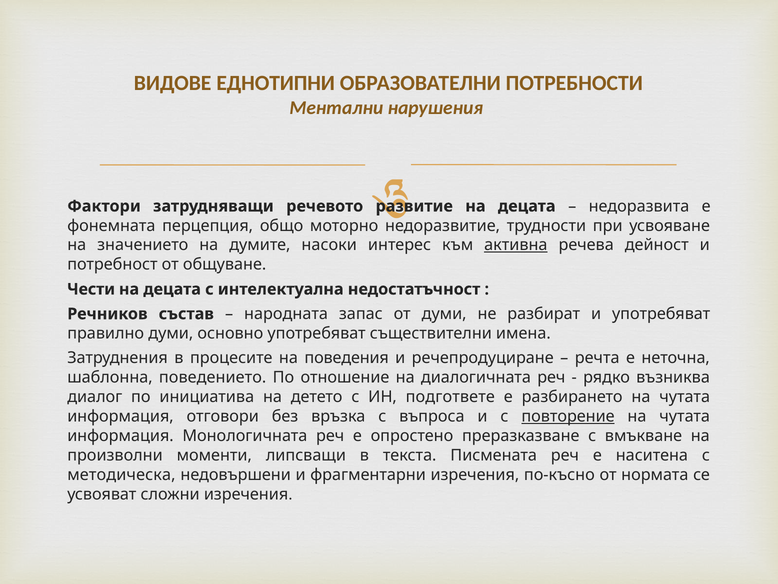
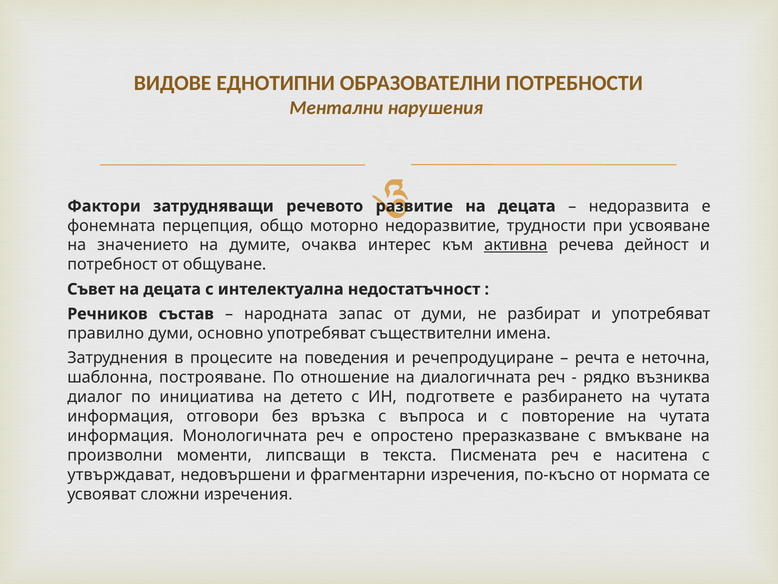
насоки: насоки -> очаква (329, 245)
Чести: Чести -> Съвет (91, 289)
поведението: поведението -> построяване (213, 377)
повторение underline: present -> none (568, 416)
методическа: методическа -> утвърждават (121, 474)
